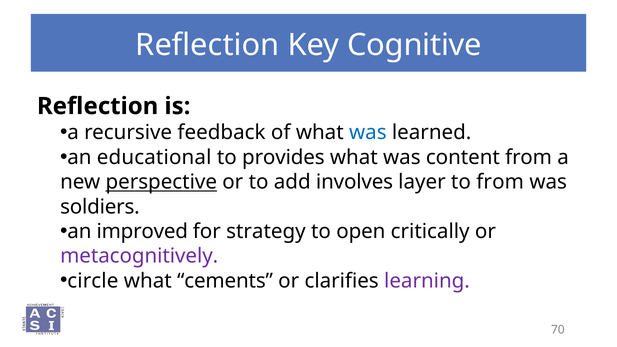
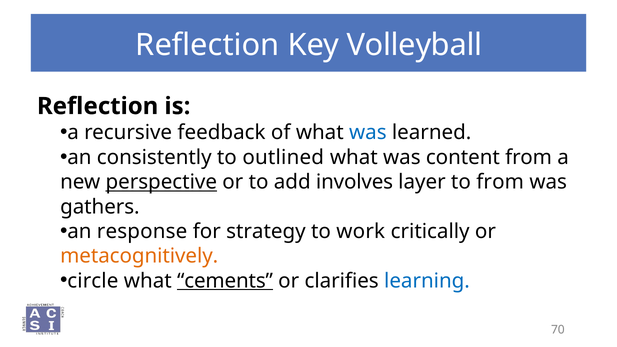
Cognitive: Cognitive -> Volleyball (414, 45)
educational: educational -> consistently (154, 157)
provides: provides -> outlined (283, 157)
soldiers: soldiers -> gathers (100, 207)
improved: improved -> response (142, 231)
open: open -> work (361, 231)
metacognitively colour: purple -> orange (139, 256)
cements underline: none -> present (225, 281)
learning colour: purple -> blue (427, 281)
